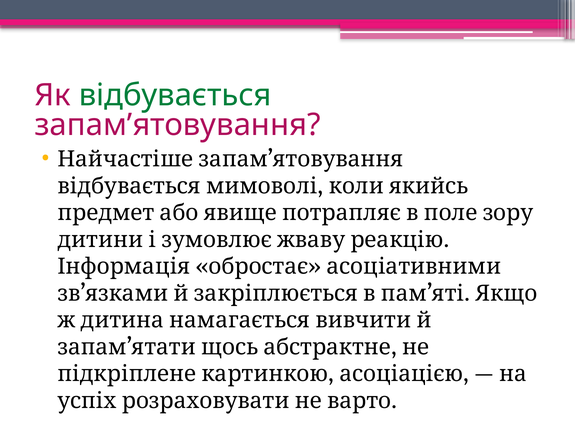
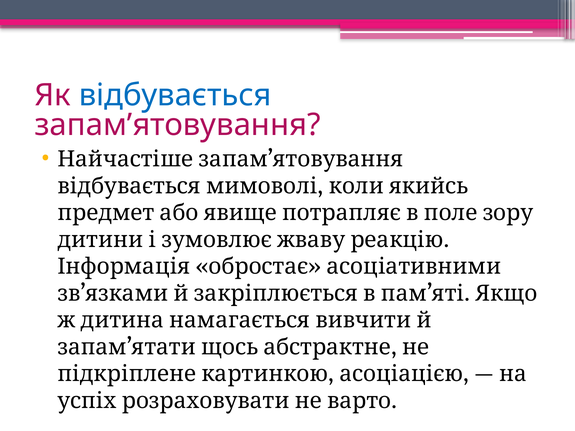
відбувається colour: green -> blue (175, 95)
